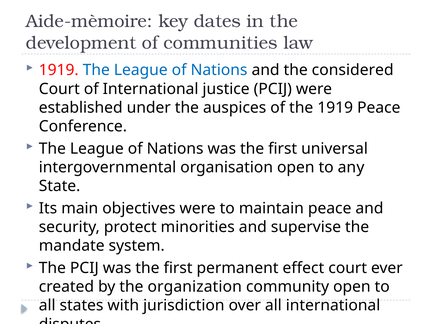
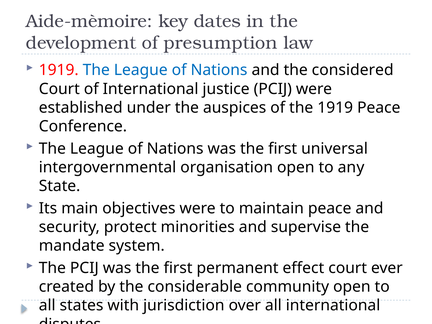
communities: communities -> presumption (220, 43)
organization: organization -> considerable (195, 287)
